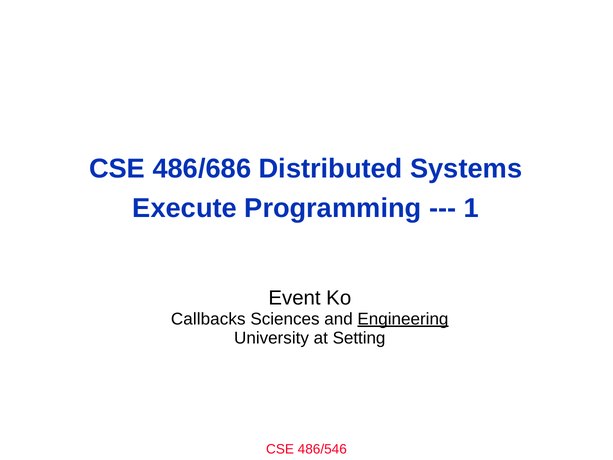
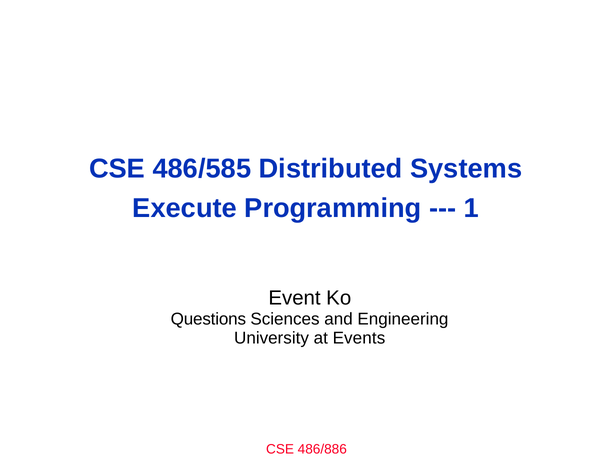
486/686: 486/686 -> 486/585 (202, 169)
Callbacks: Callbacks -> Questions (208, 319)
Engineering underline: present -> none (403, 319)
Setting: Setting -> Events (359, 338)
486/546: 486/546 -> 486/886 (322, 449)
